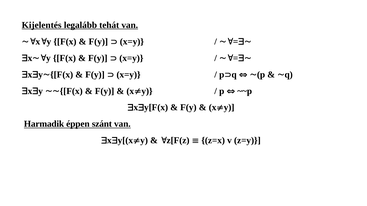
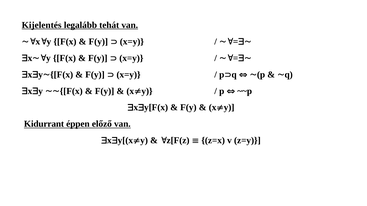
Harmadik: Harmadik -> Kidurrant (44, 124)
szánt: szánt -> előző (102, 124)
